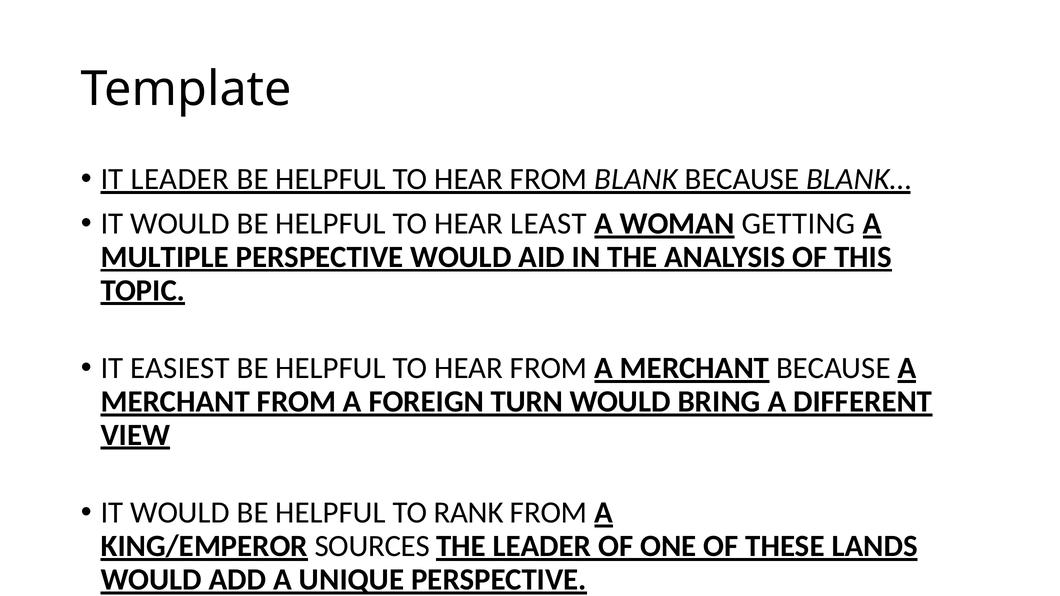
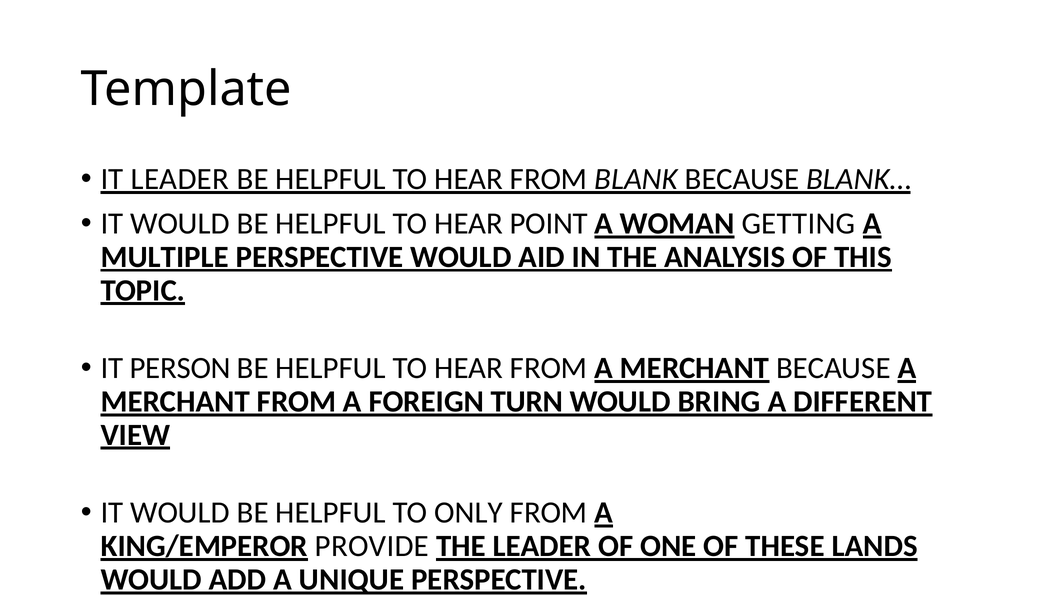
LEAST: LEAST -> POINT (549, 224)
EASIEST: EASIEST -> PERSON (180, 368)
RANK: RANK -> ONLY (469, 513)
SOURCES: SOURCES -> PROVIDE (372, 546)
